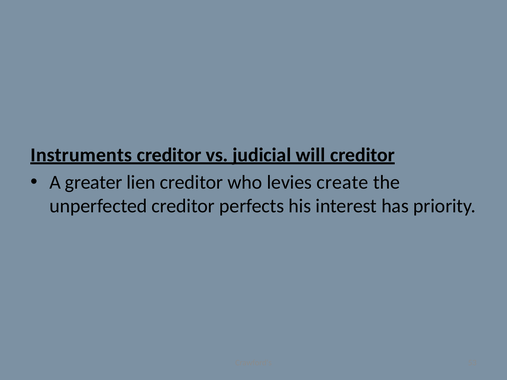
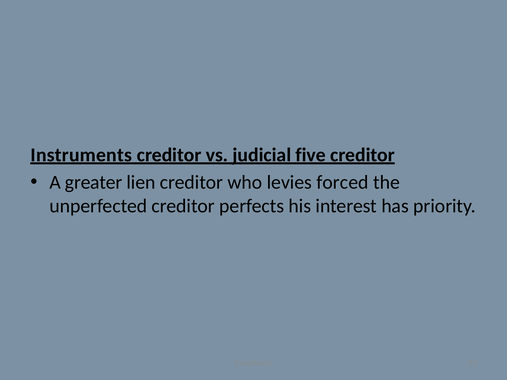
will: will -> five (311, 155)
create: create -> forced (343, 183)
